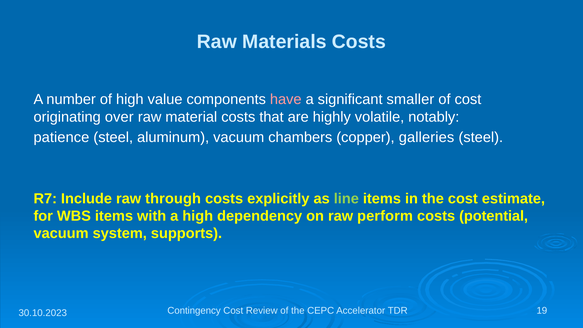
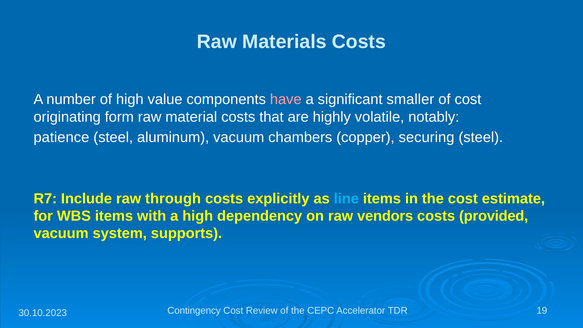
over: over -> form (119, 117)
galleries: galleries -> securing (427, 137)
line colour: light green -> light blue (346, 198)
perform: perform -> vendors (385, 216)
potential: potential -> provided (494, 216)
